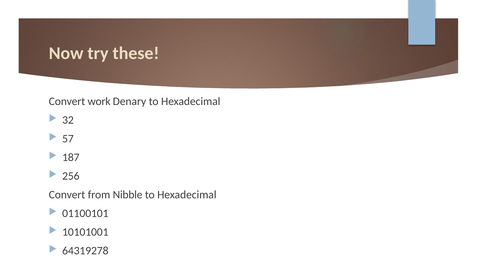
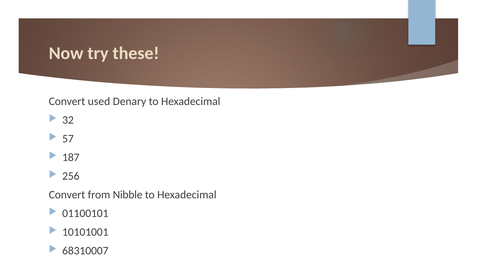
work: work -> used (99, 102)
64319278: 64319278 -> 68310007 (85, 251)
